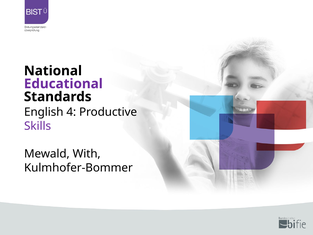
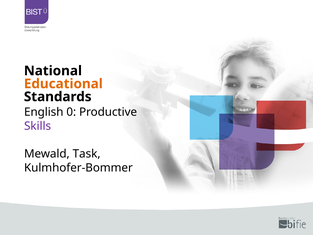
Educational colour: purple -> orange (63, 84)
4: 4 -> 0 (71, 112)
With: With -> Task (87, 154)
